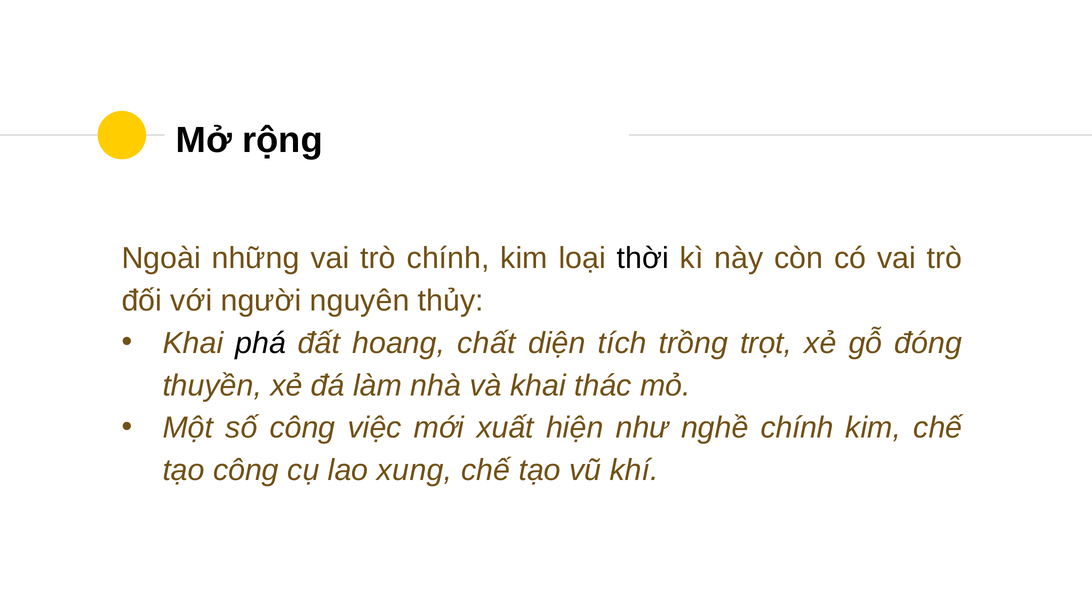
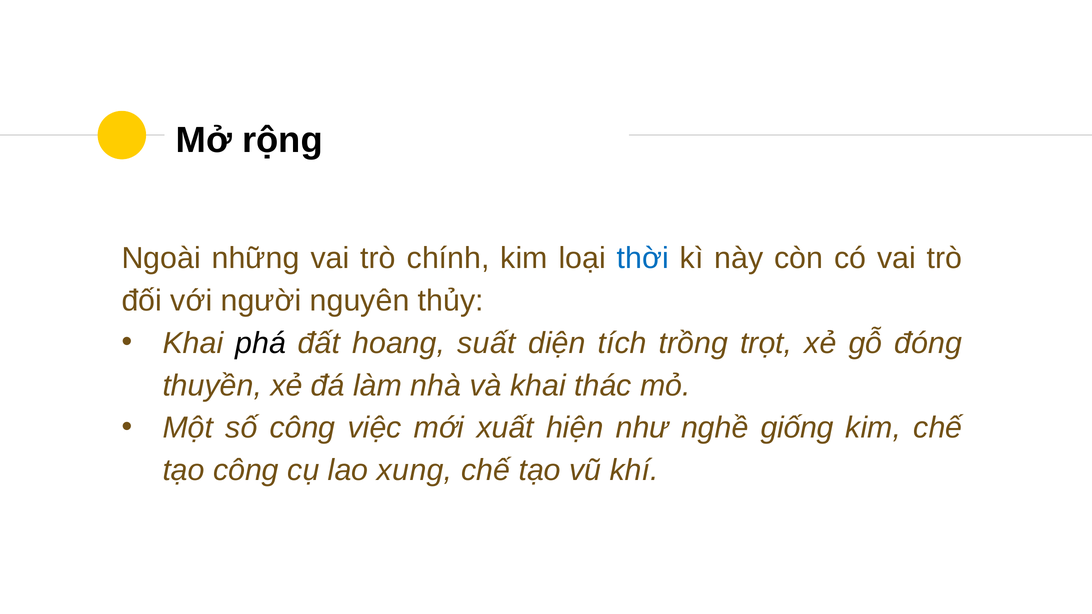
thời colour: black -> blue (643, 258)
chất: chất -> suất (487, 343)
nghề chính: chính -> giống (797, 428)
